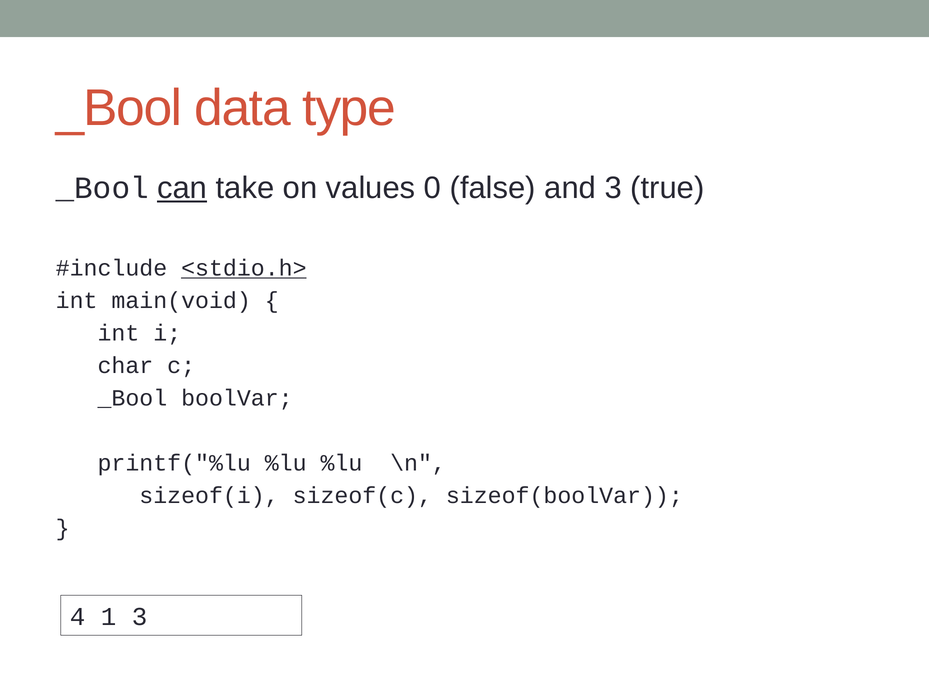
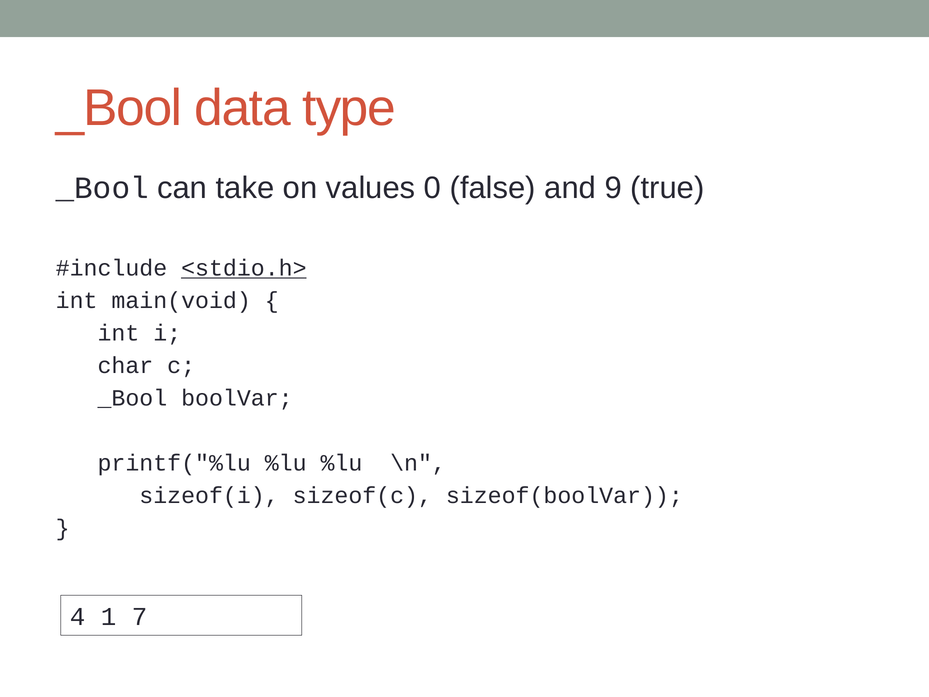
can underline: present -> none (182, 188)
and 3: 3 -> 9 (613, 188)
1 3: 3 -> 7 (140, 617)
